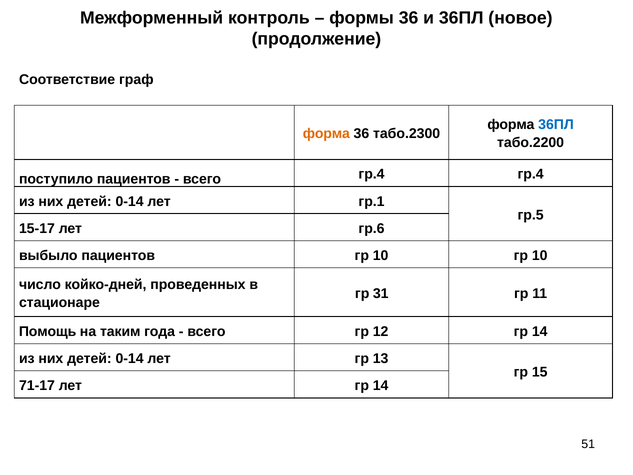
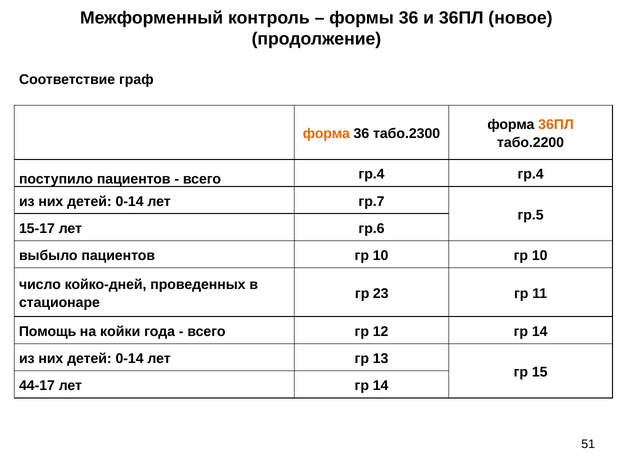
36ПЛ colour: blue -> orange (556, 125)
гр.1: гр.1 -> гр.7 (371, 201)
31: 31 -> 23 (381, 293)
таким: таким -> койки (120, 331)
71-17: 71-17 -> 44-17 (37, 386)
